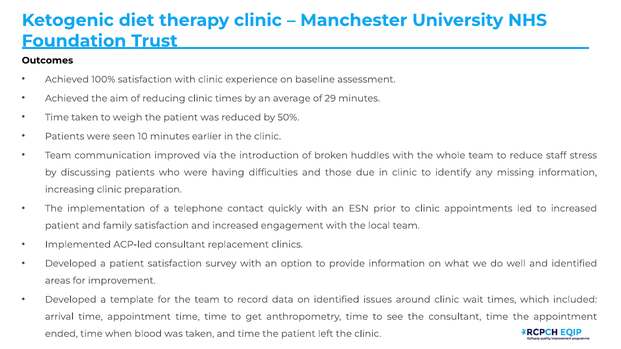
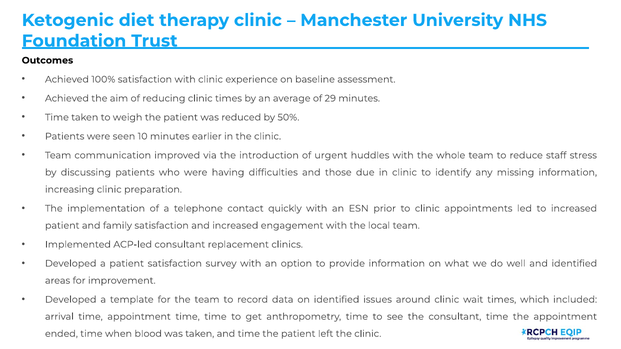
broken: broken -> urgent (331, 155)
